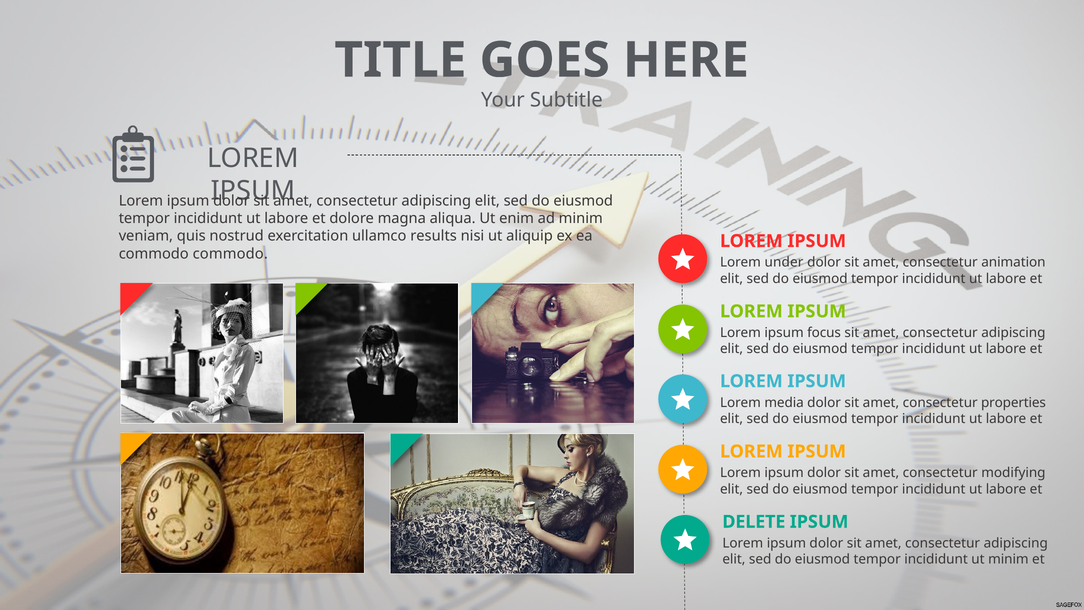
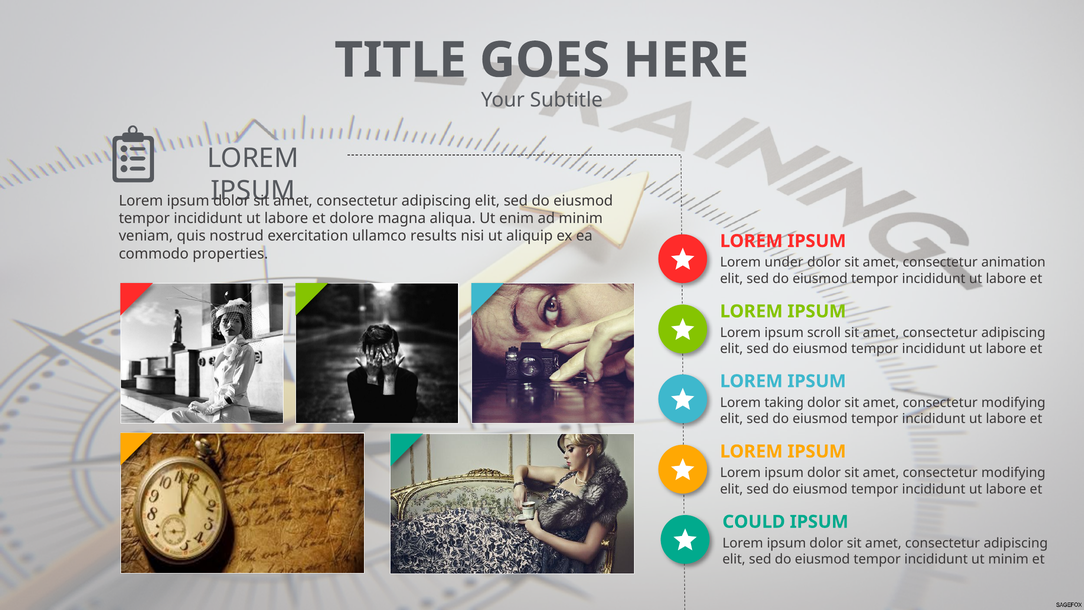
commodo commodo: commodo -> properties (230, 254)
focus: focus -> scroll (824, 333)
media: media -> taking (784, 402)
properties: properties -> modifying (1013, 402)
DELETE: DELETE -> COULD (754, 522)
